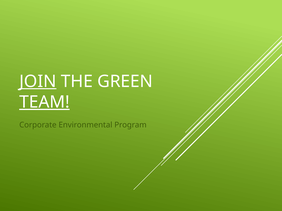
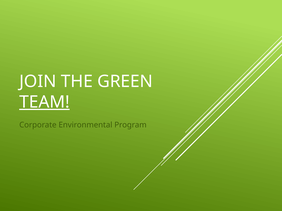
JOIN underline: present -> none (38, 82)
